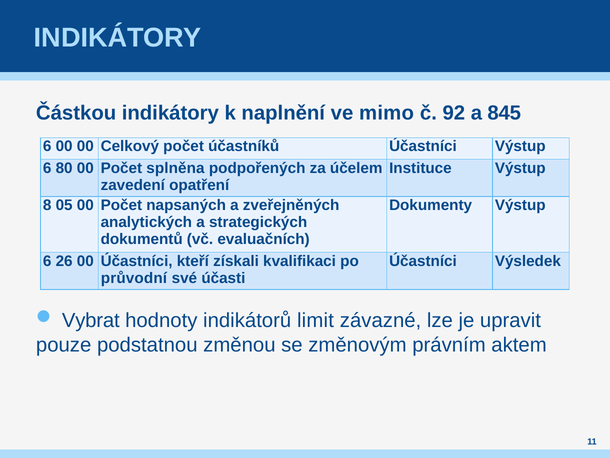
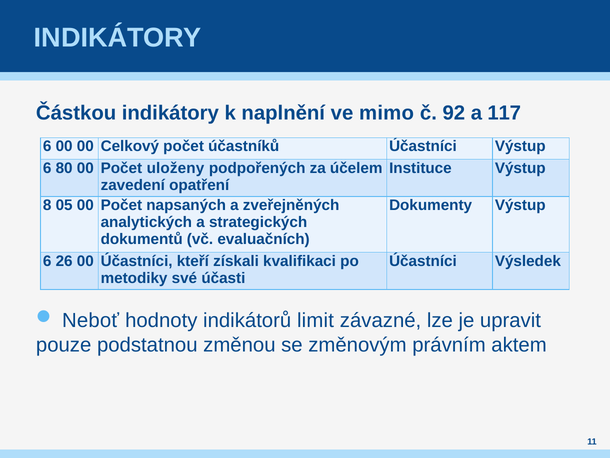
845: 845 -> 117 (504, 113)
splněna: splněna -> uloženy (175, 168)
průvodní: průvodní -> metodiky (134, 278)
Vybrat: Vybrat -> Neboť (91, 320)
